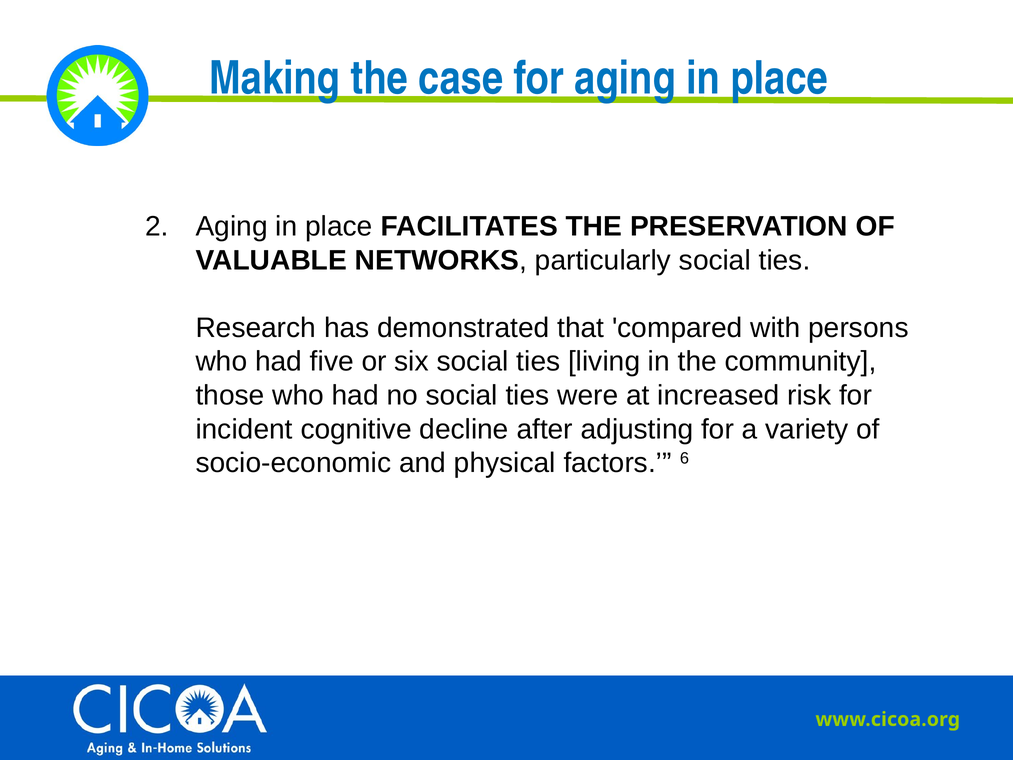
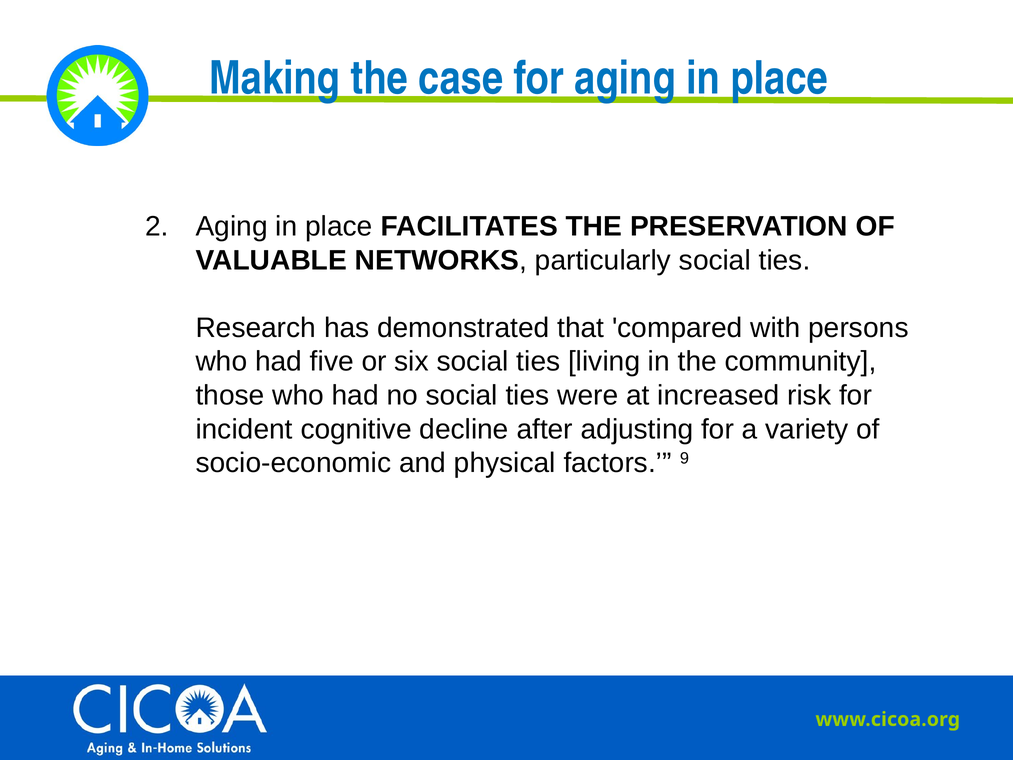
6: 6 -> 9 (684, 458)
